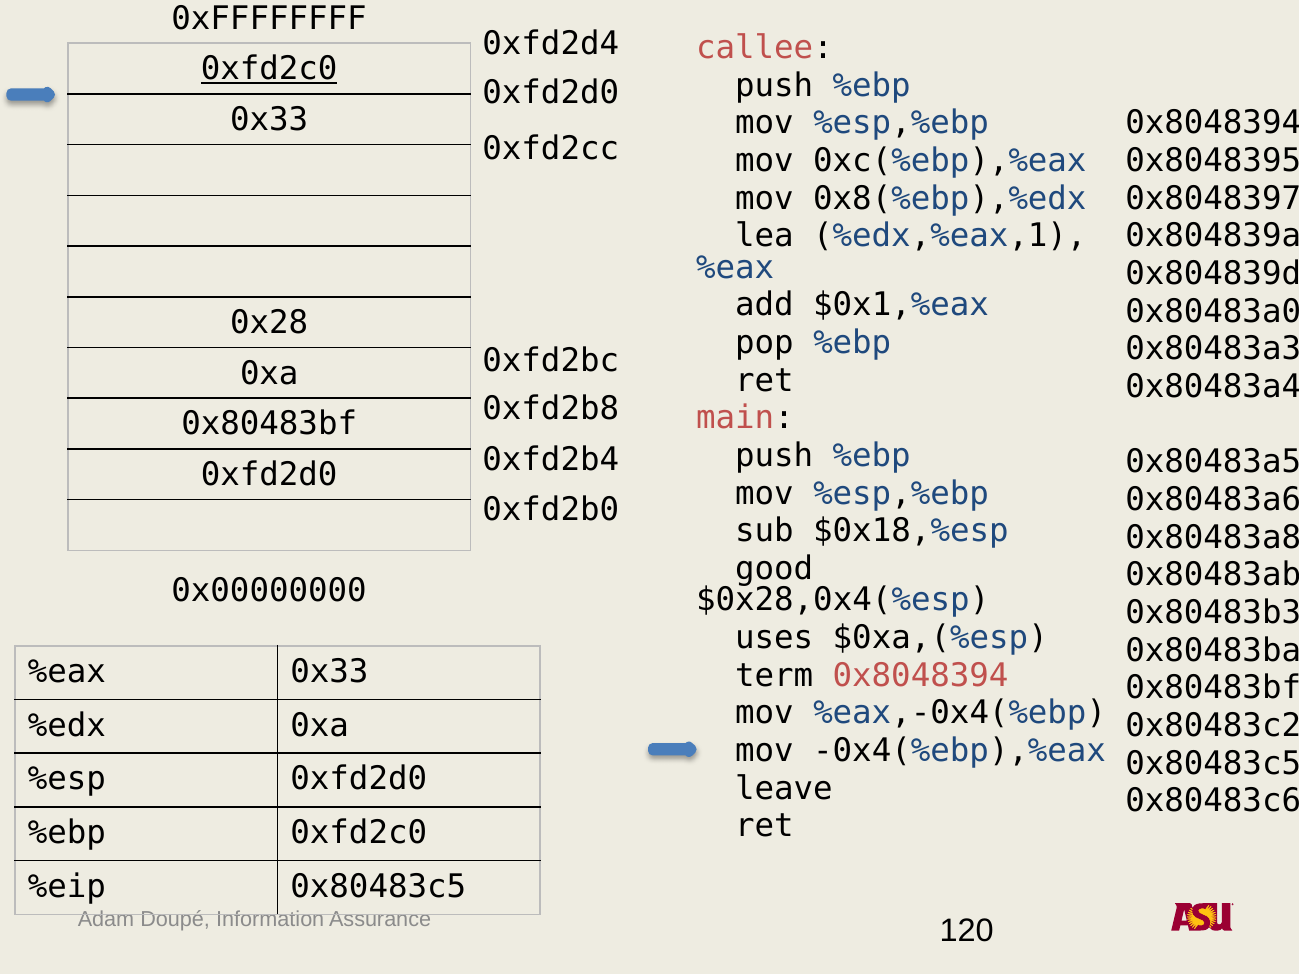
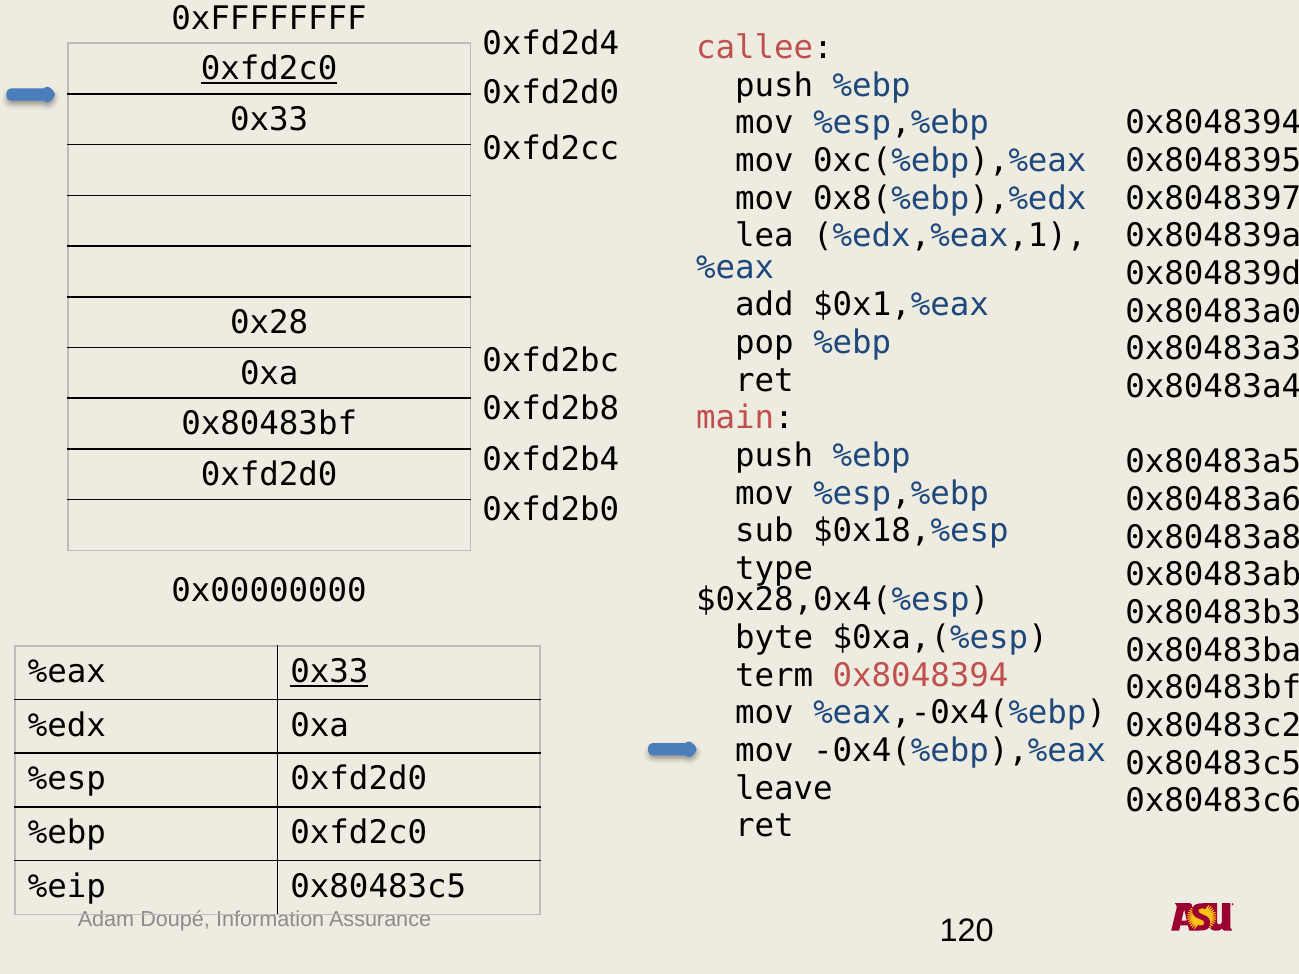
good: good -> type (774, 569)
uses: uses -> byte (774, 638)
0x33 underline: none -> present (330, 672)
